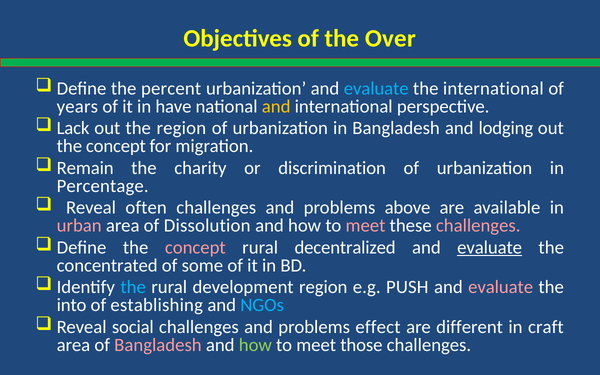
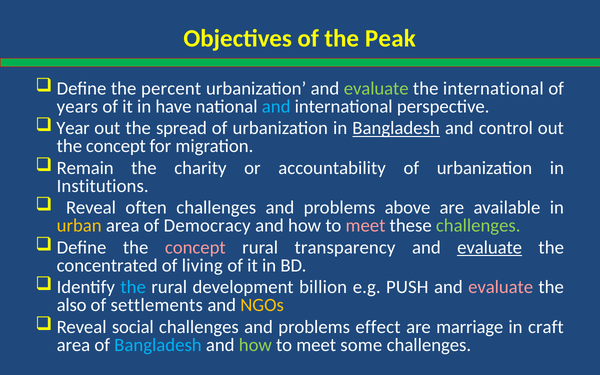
Over: Over -> Peak (390, 38)
evaluate colour: light blue -> light green (376, 89)
and colour: yellow -> light blue (276, 107)
Lack: Lack -> Year (73, 128)
the region: region -> spread (182, 128)
Bangladesh underline: none -> present (396, 128)
lodging: lodging -> control (506, 128)
discrimination: discrimination -> accountability (332, 168)
Percentage: Percentage -> Institutions (103, 186)
urban colour: pink -> yellow (79, 226)
Dissolution: Dissolution -> Democracy (207, 226)
challenges colour: pink -> light green (478, 226)
decentralized: decentralized -> transparency (345, 247)
some: some -> living (202, 265)
development region: region -> billion (323, 287)
into: into -> also (72, 305)
establishing: establishing -> settlements (157, 305)
NGOs colour: light blue -> yellow (262, 305)
different: different -> marriage (470, 327)
Bangladesh colour: pink -> light blue (158, 345)
those: those -> some (361, 345)
